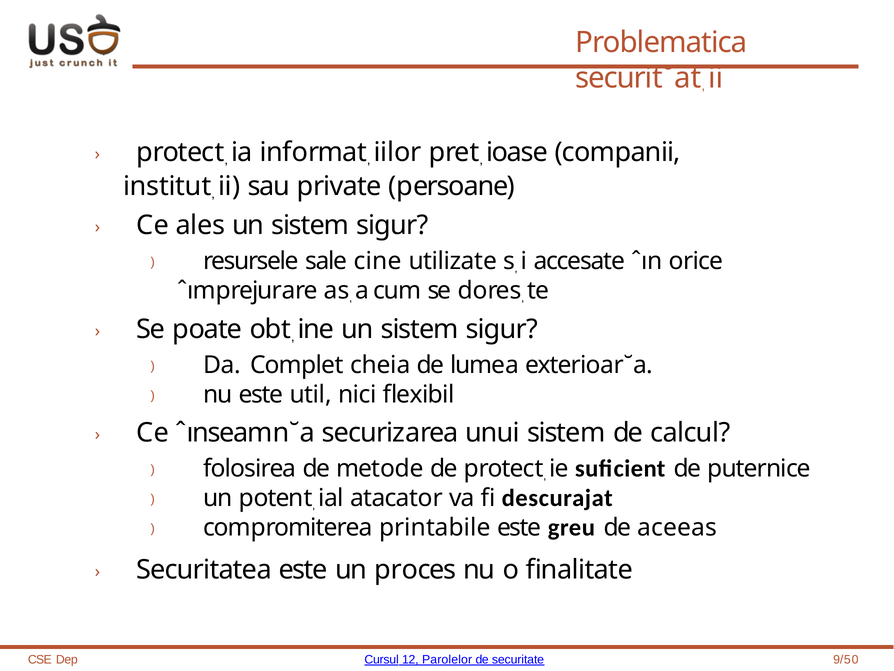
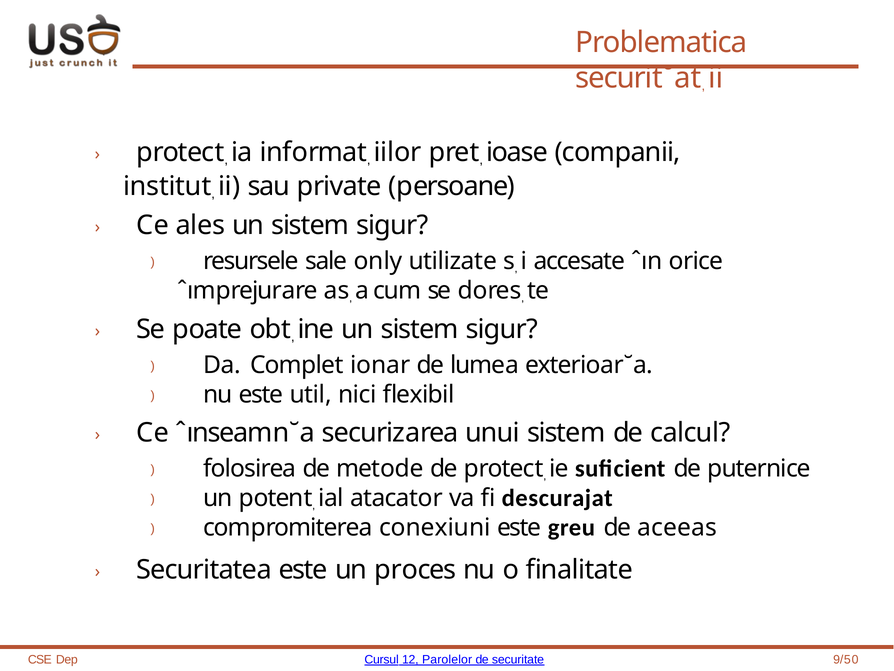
cine: cine -> only (378, 261)
cheia: cheia -> ionar (380, 365)
printabile: printabile -> conexiuni (435, 528)
